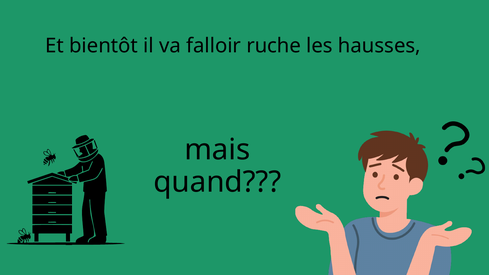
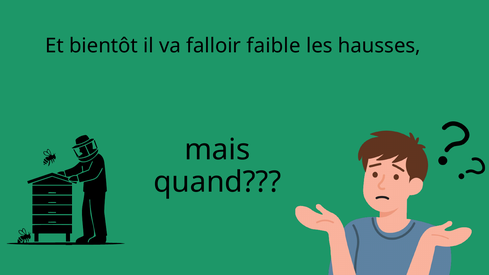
ruche: ruche -> faible (273, 46)
